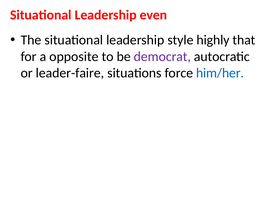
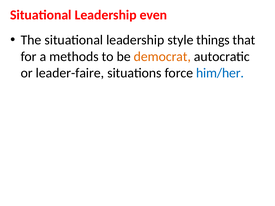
highly: highly -> things (213, 40)
opposite: opposite -> methods (74, 57)
democrat colour: purple -> orange (162, 57)
